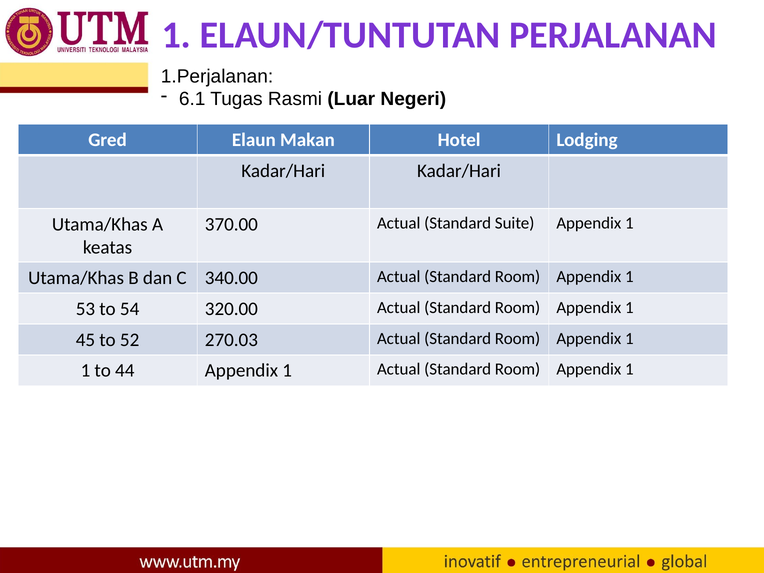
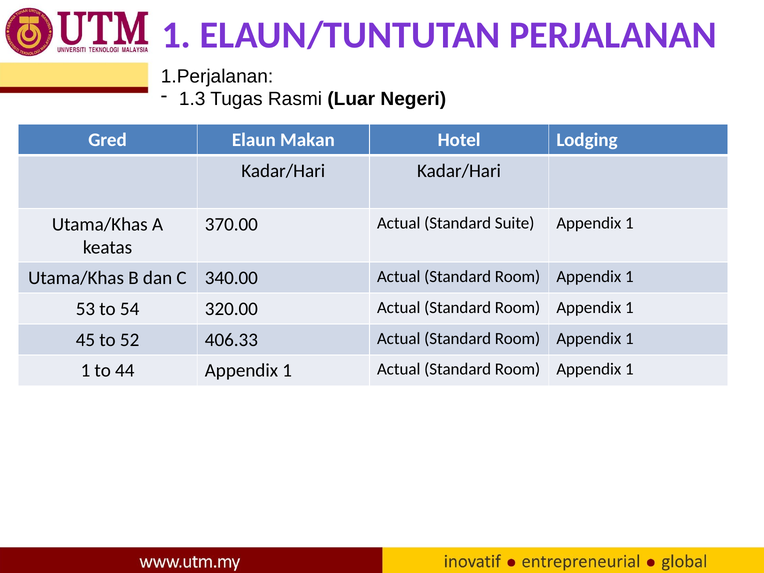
6.1: 6.1 -> 1.3 (192, 99)
270.03: 270.03 -> 406.33 (231, 340)
